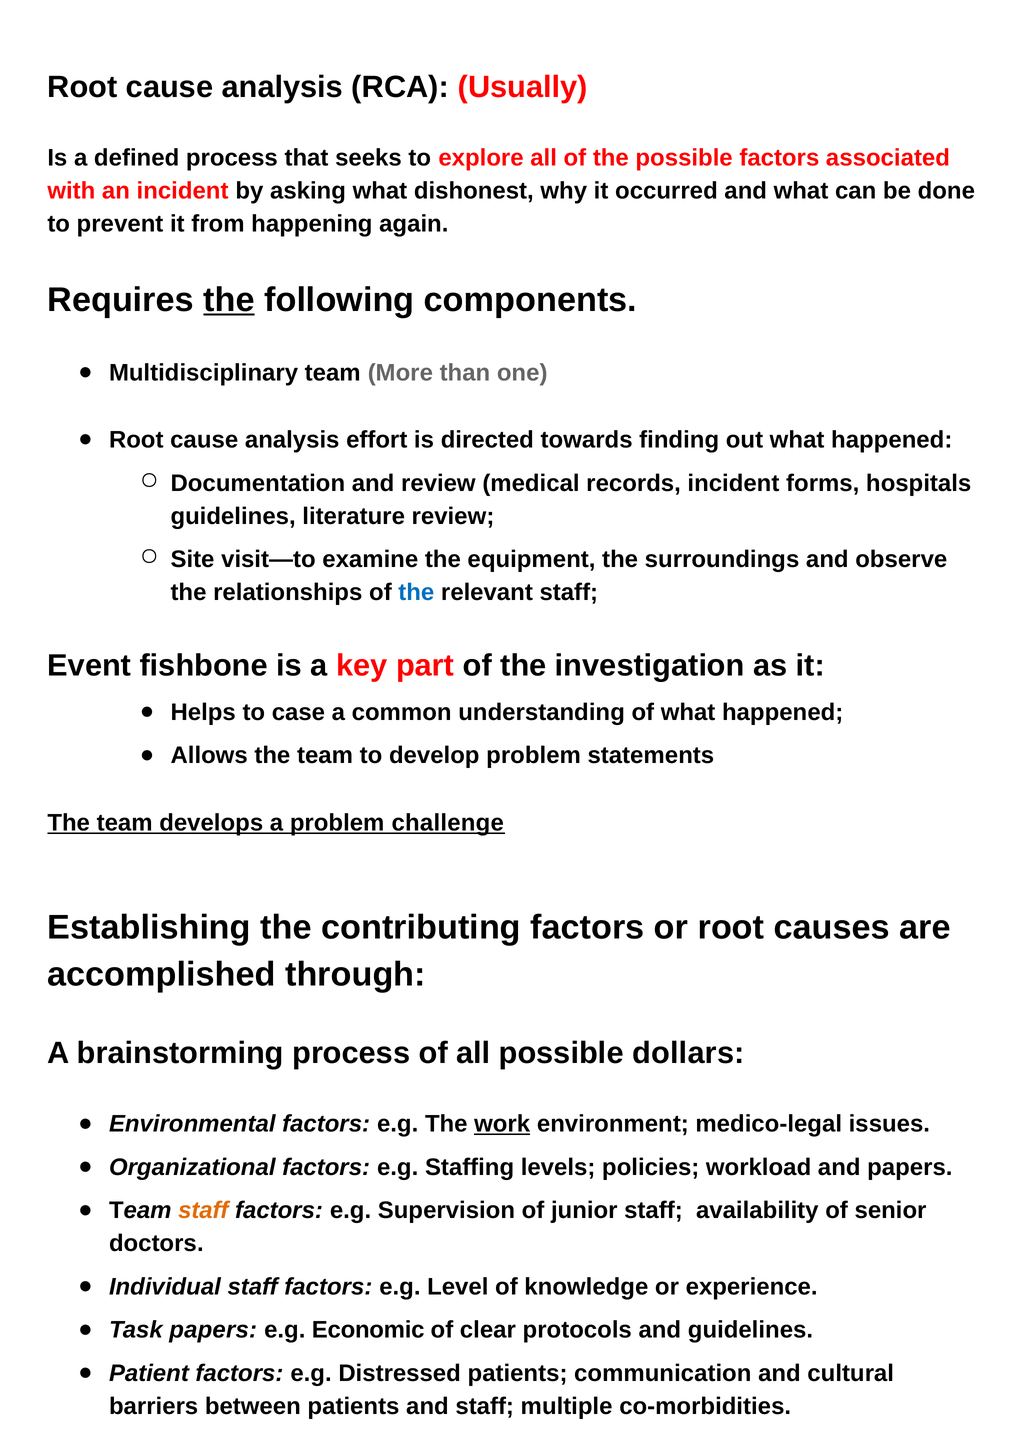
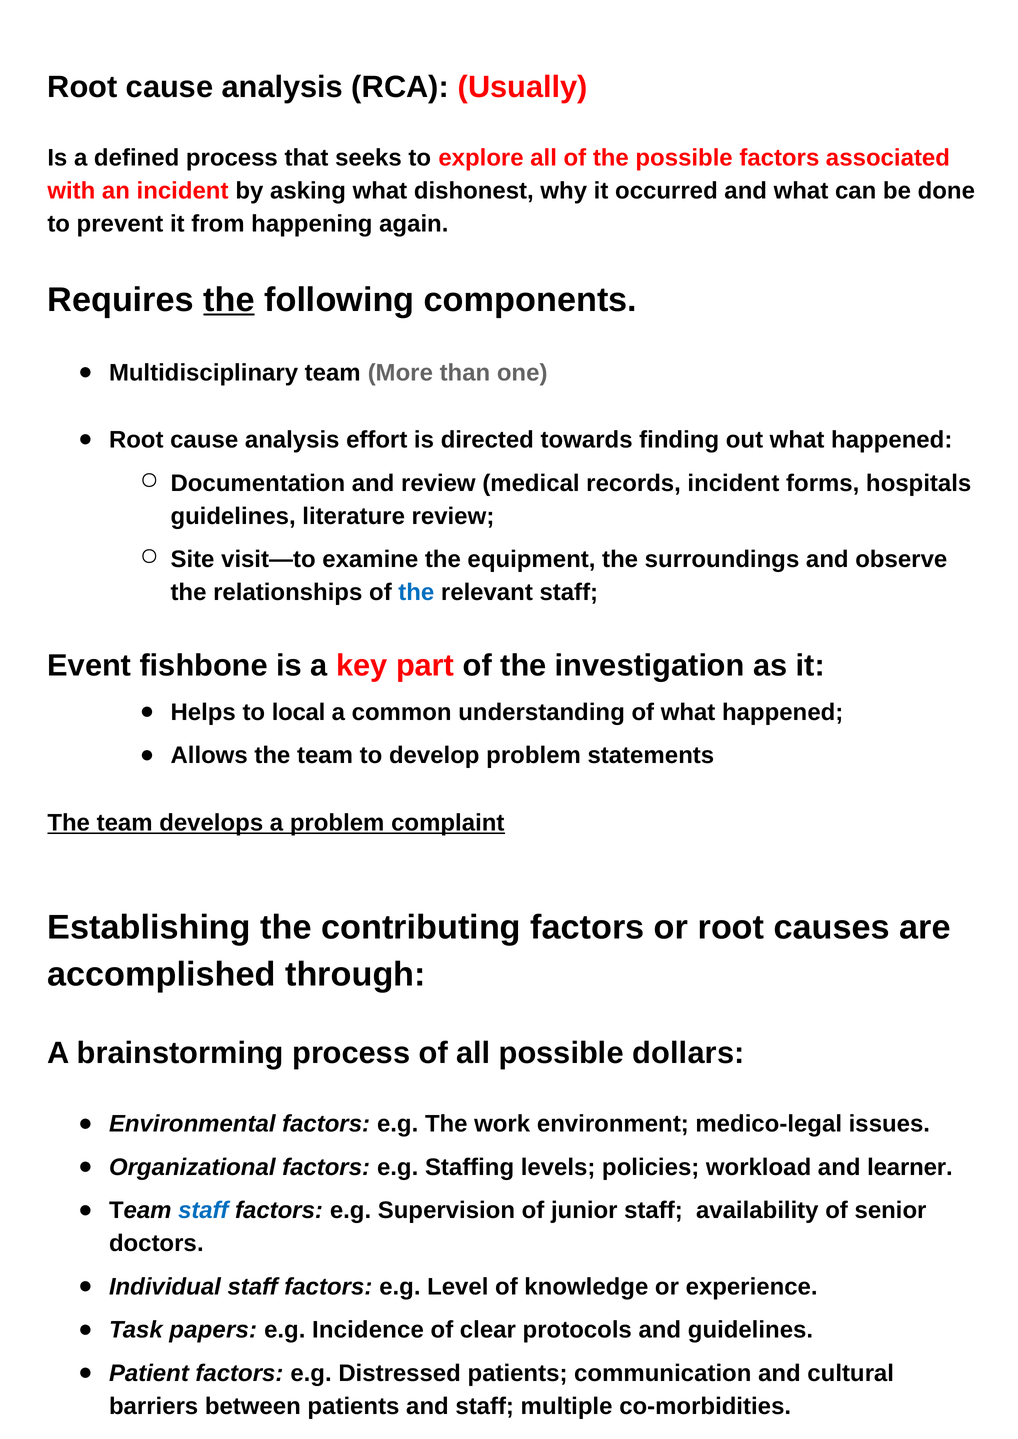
case: case -> local (299, 713)
challenge: challenge -> complaint (448, 823)
work underline: present -> none (502, 1125)
and papers: papers -> learner (910, 1168)
staff colour: orange -> blue (203, 1211)
Economic: Economic -> Incidence (368, 1331)
